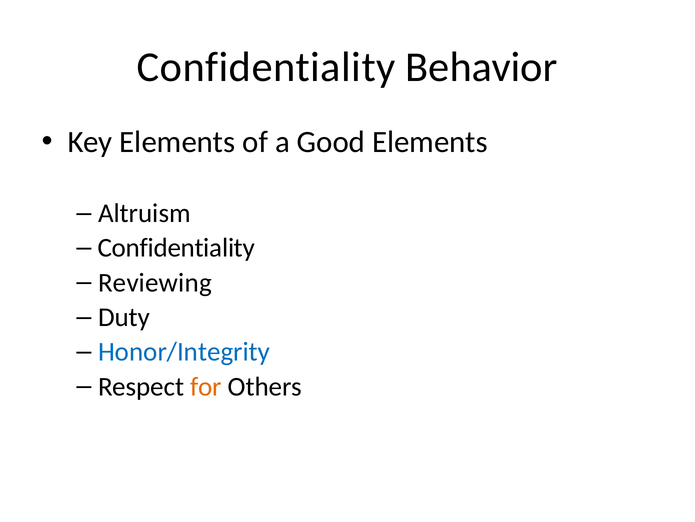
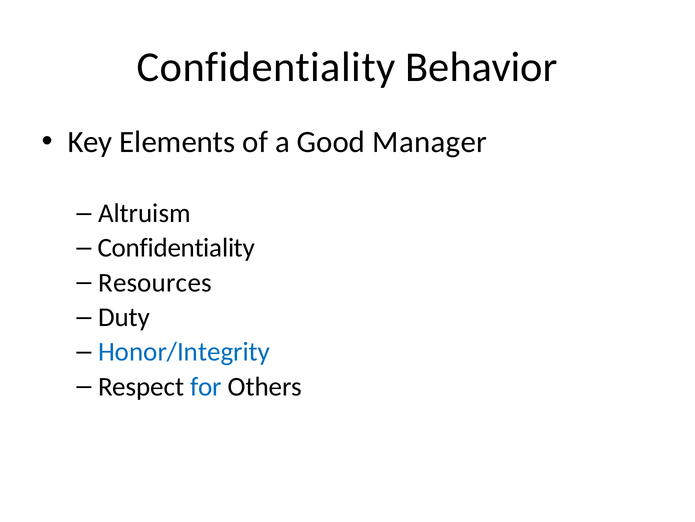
Good Elements: Elements -> Manager (430, 142)
Reviewing: Reviewing -> Resources (155, 282)
for colour: orange -> blue (206, 386)
